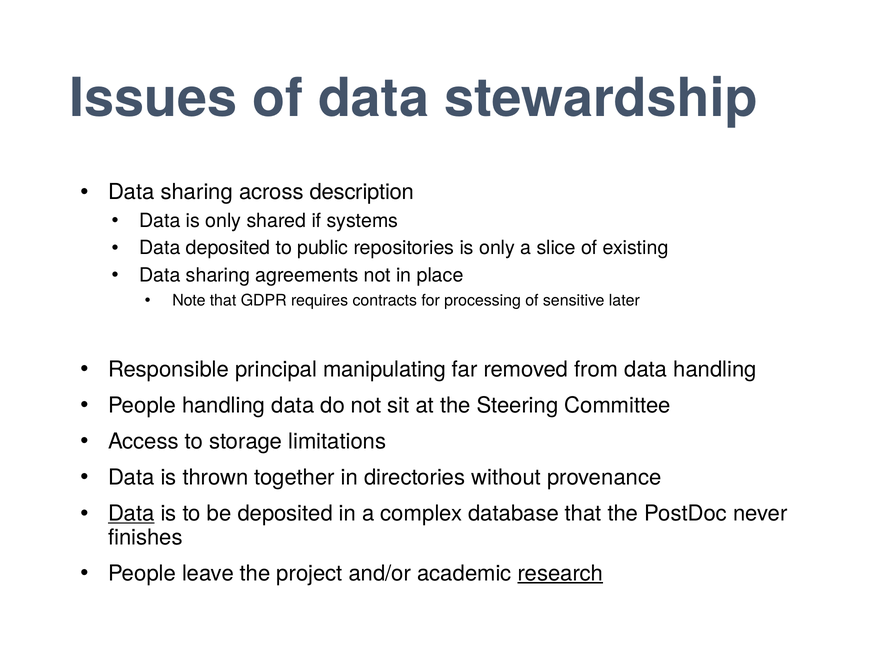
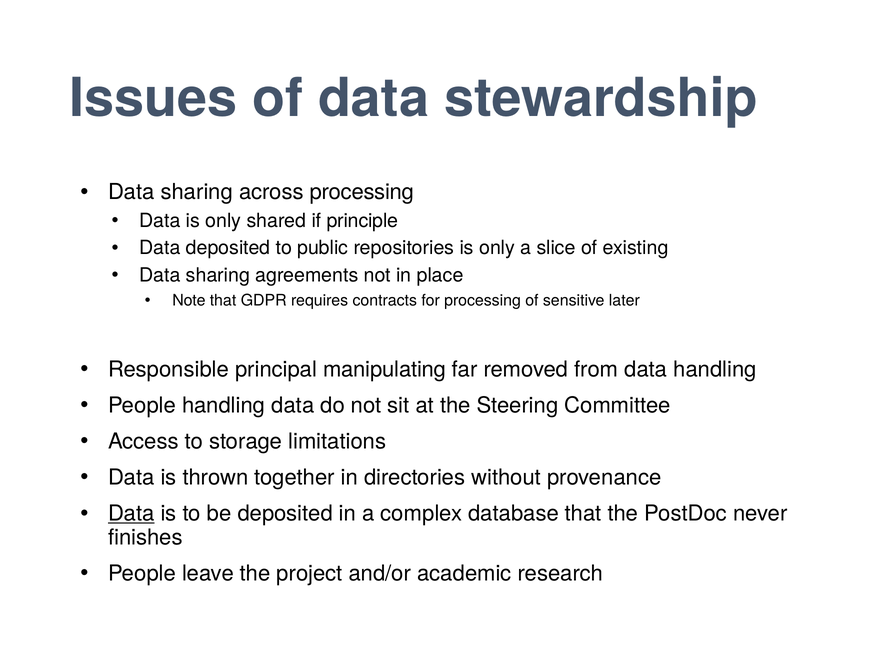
across description: description -> processing (362, 192)
systems: systems -> principle (362, 221)
research underline: present -> none (560, 574)
